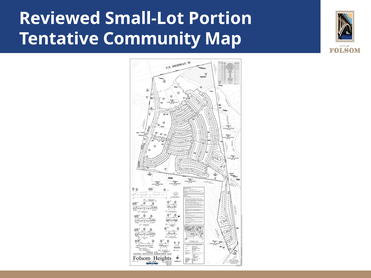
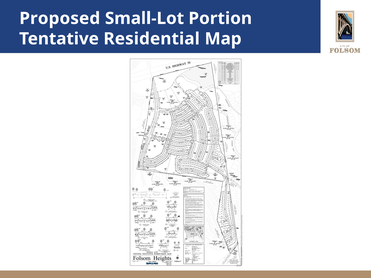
Reviewed: Reviewed -> Proposed (60, 18)
Community: Community -> Residential (152, 39)
